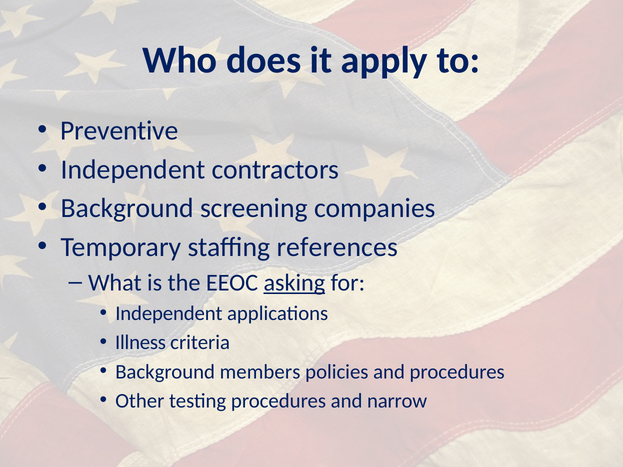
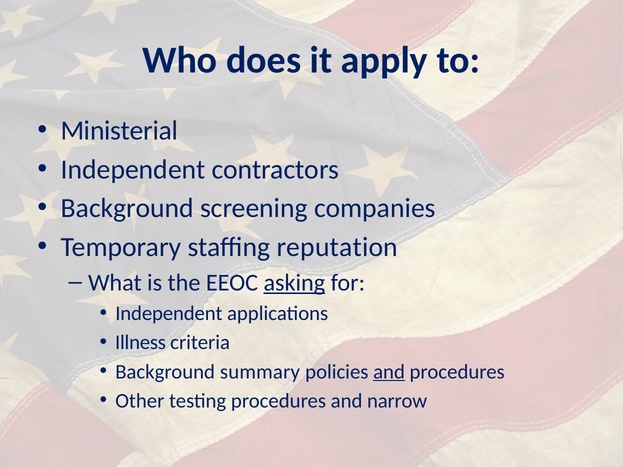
Preventive: Preventive -> Ministerial (119, 131)
references: references -> reputation (337, 247)
members: members -> summary (260, 372)
and underline: none -> present (389, 372)
